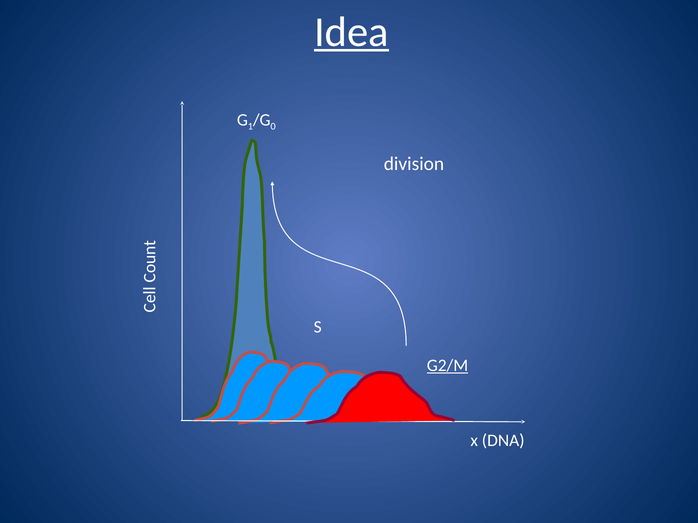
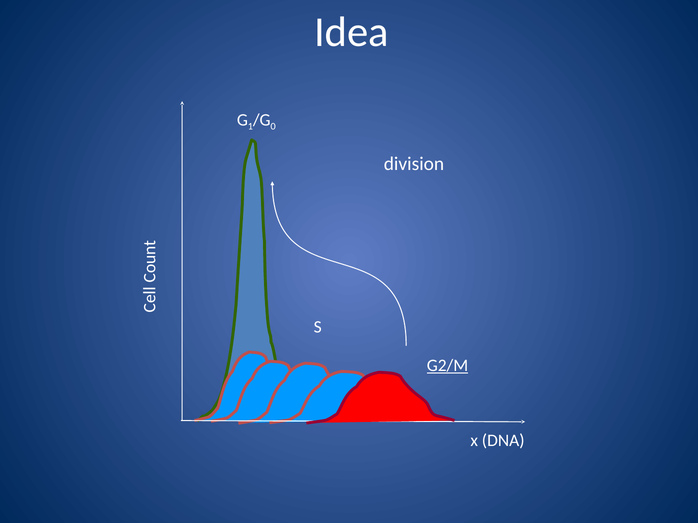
Idea underline: present -> none (352, 32)
